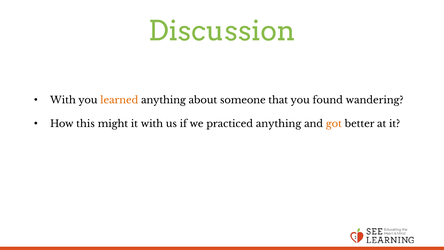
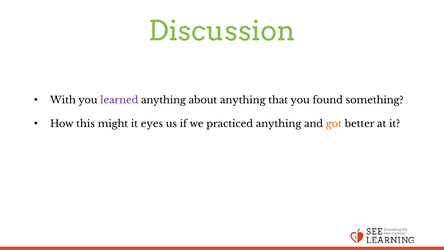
learned colour: orange -> purple (119, 100)
about someone: someone -> anything (243, 100)
wandering: wandering -> something (375, 100)
it with: with -> eyes (152, 124)
